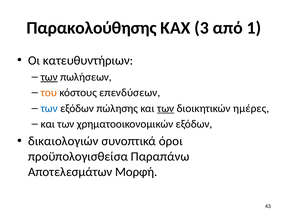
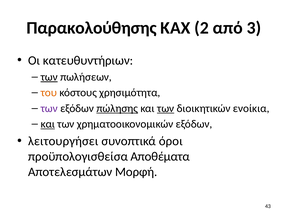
3: 3 -> 2 (202, 28)
1: 1 -> 3 (254, 28)
επενδύσεων: επενδύσεων -> χρησιμότητα (130, 93)
των colour: blue -> purple (49, 108)
πώλησης underline: none -> present (117, 108)
ημέρες: ημέρες -> ενοίκια (251, 108)
και underline: none -> present (48, 124)
δικαιολογιών: δικαιολογιών -> λειτουργήσει (63, 141)
Παραπάνω: Παραπάνω -> Αποθέματα (160, 156)
